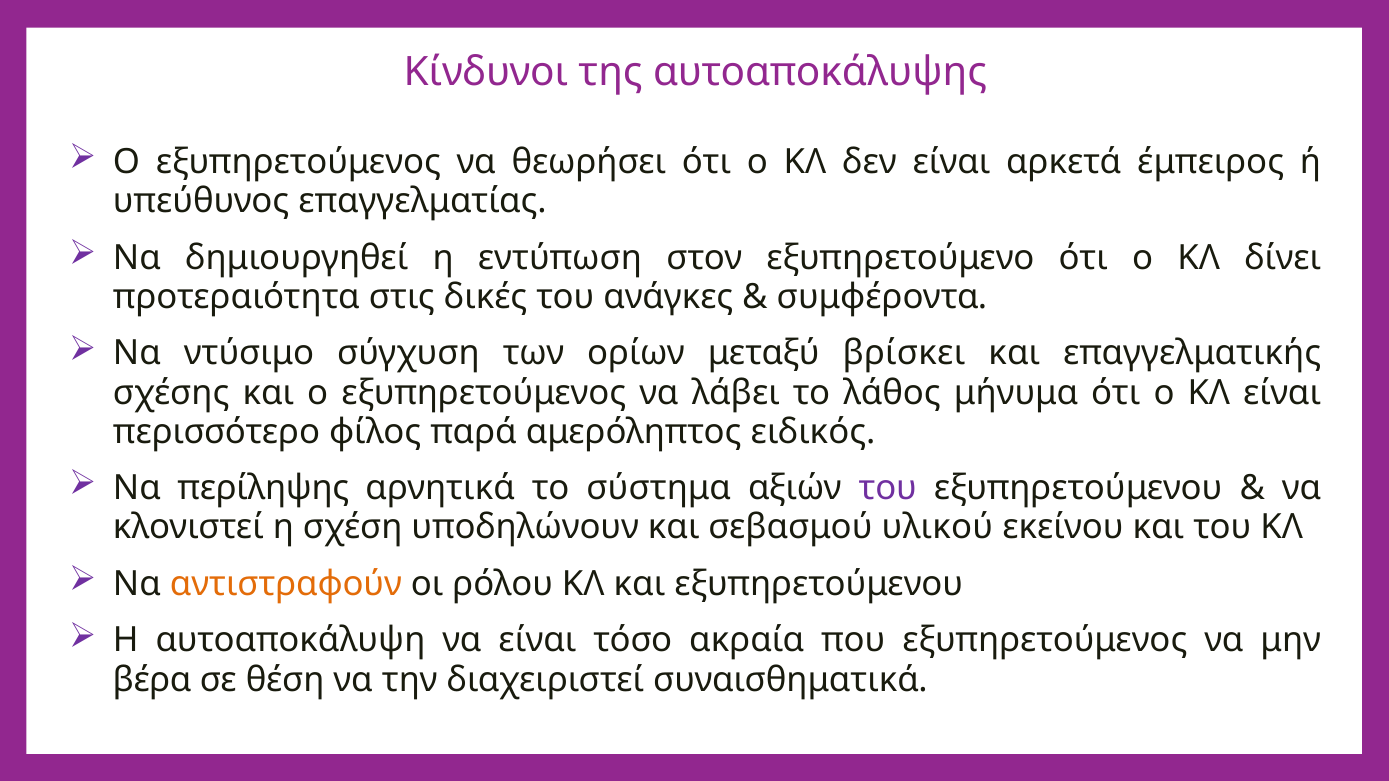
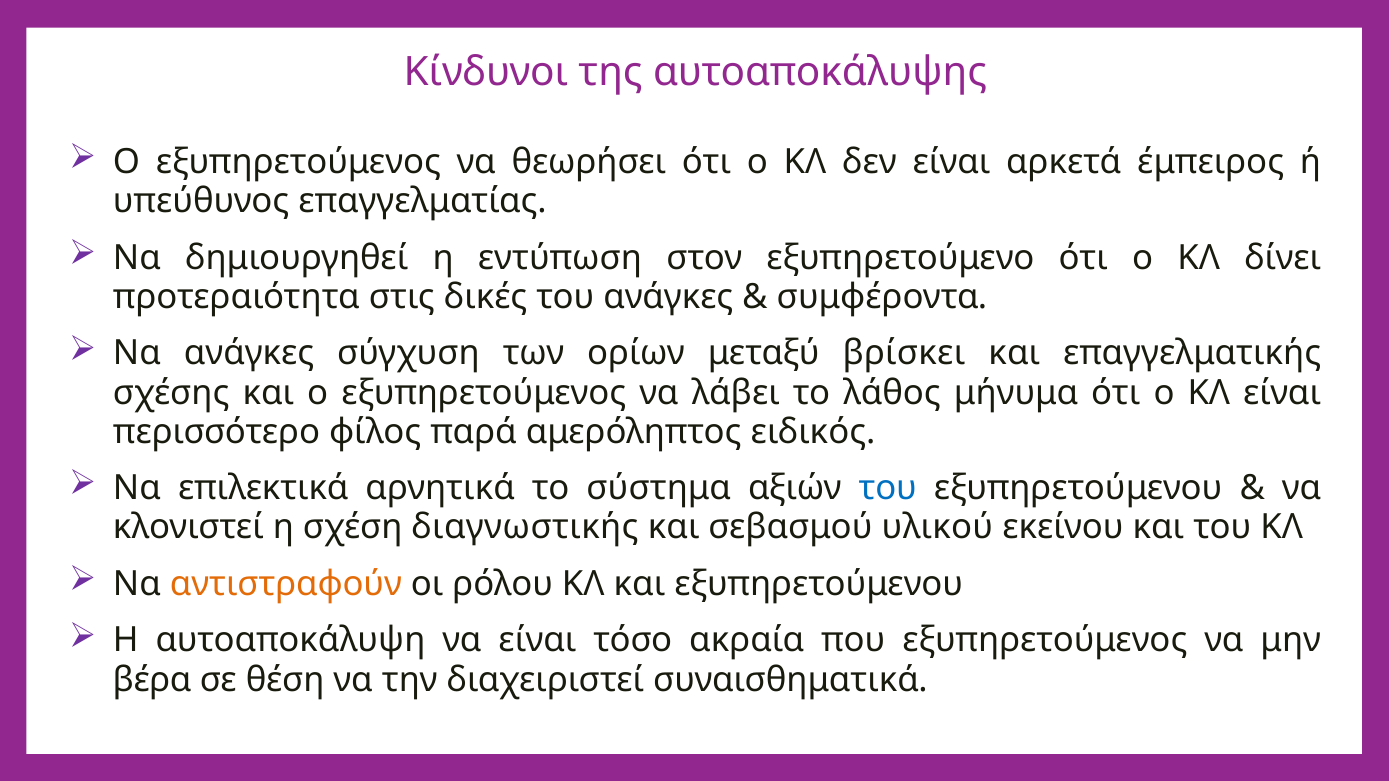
Να ντύσιμο: ντύσιμο -> ανάγκες (249, 354)
περίληψης: περίληψης -> επιλεκτικά (263, 488)
του colour: purple -> blue (888, 488)
υποδηλώνουν: υποδηλώνουν -> διαγνωστικής (525, 528)
